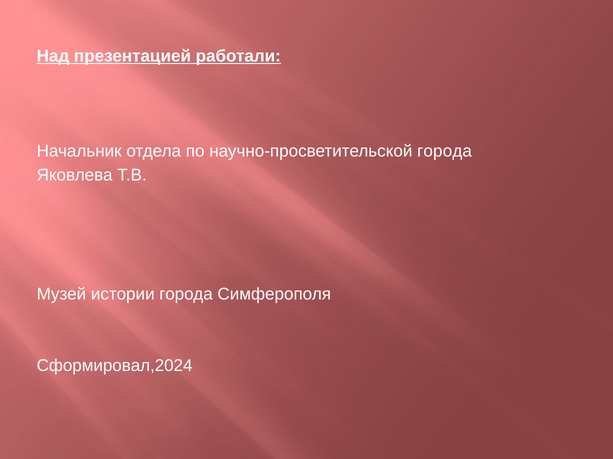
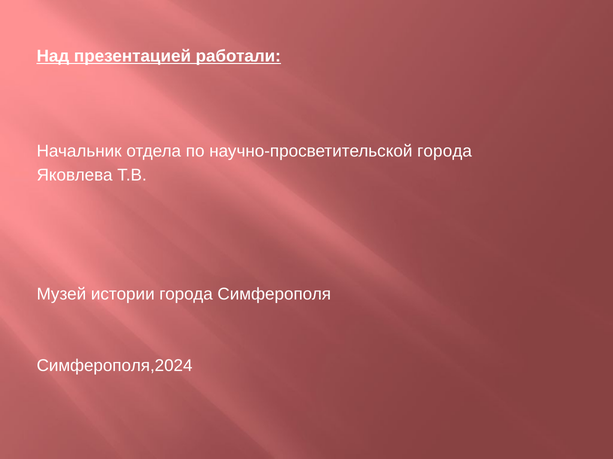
Сформировал,2024: Сформировал,2024 -> Симферополя,2024 (115, 366)
